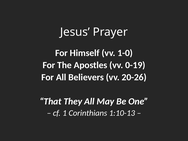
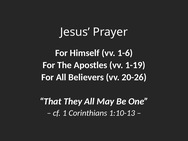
1-0: 1-0 -> 1-6 (125, 53)
0-19: 0-19 -> 1-19 (135, 65)
